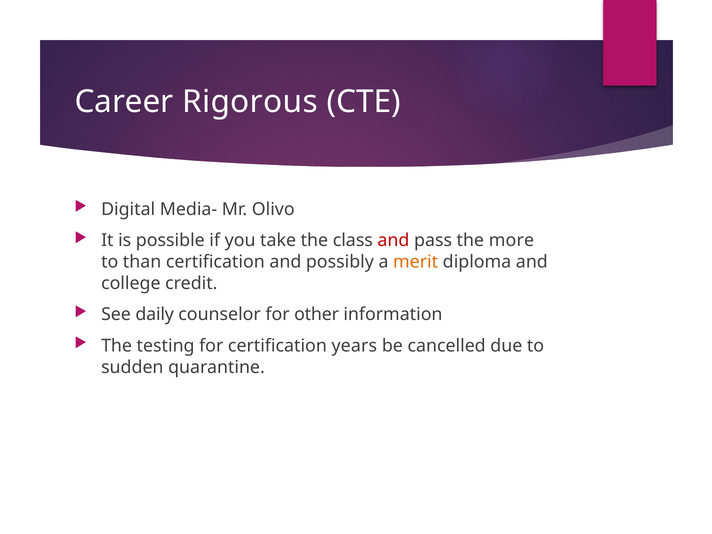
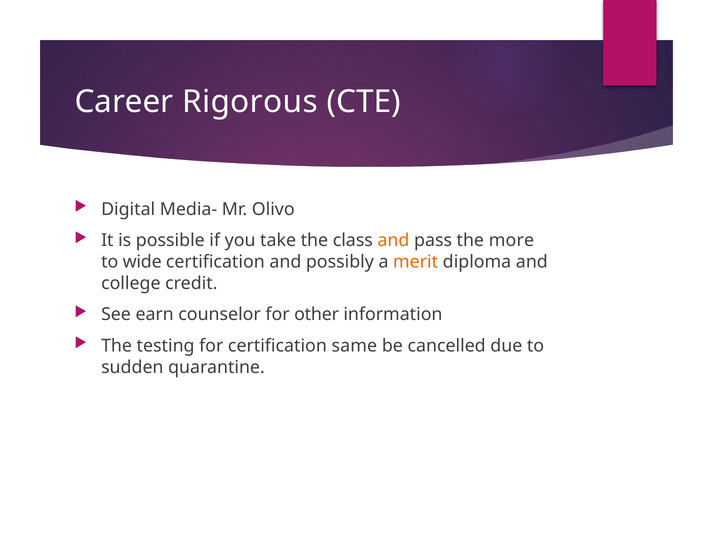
and colour: red -> orange (393, 241)
than: than -> wide (142, 262)
daily: daily -> earn (155, 315)
years: years -> same (354, 346)
